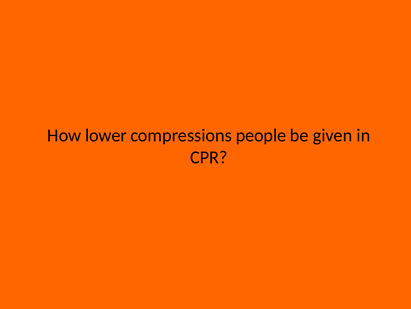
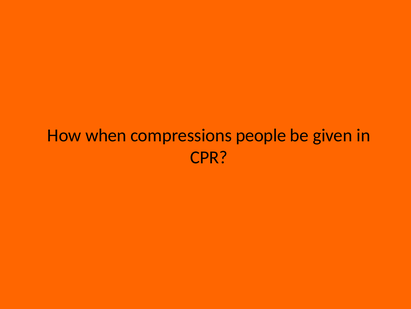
lower: lower -> when (106, 135)
